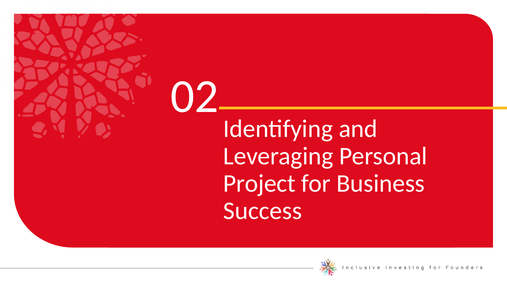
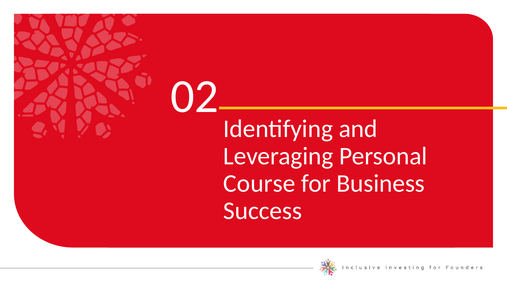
Project: Project -> Course (259, 184)
